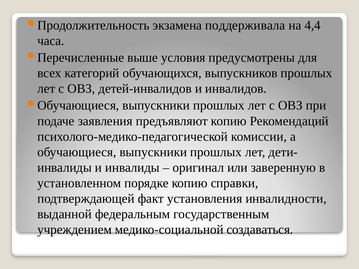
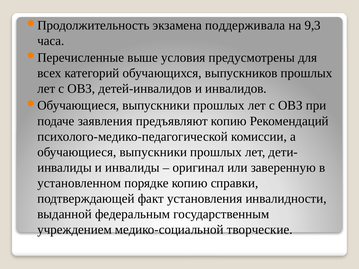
4,4: 4,4 -> 9,3 (313, 25)
создаваться: создаваться -> творческие (260, 230)
